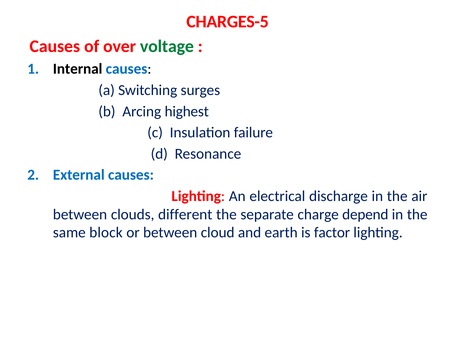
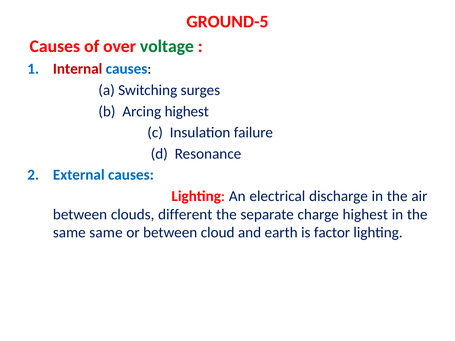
CHARGES-5: CHARGES-5 -> GROUND-5 (227, 22)
Internal colour: black -> red (78, 69)
charge depend: depend -> highest (365, 215)
same block: block -> same (106, 233)
